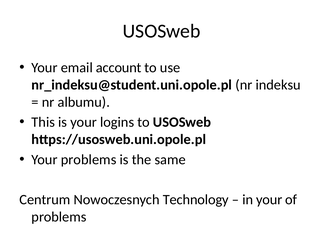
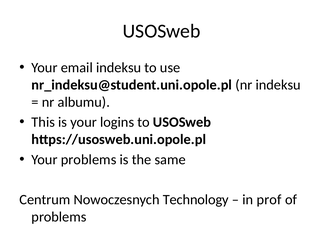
email account: account -> indeksu (119, 68)
in your: your -> prof (269, 200)
